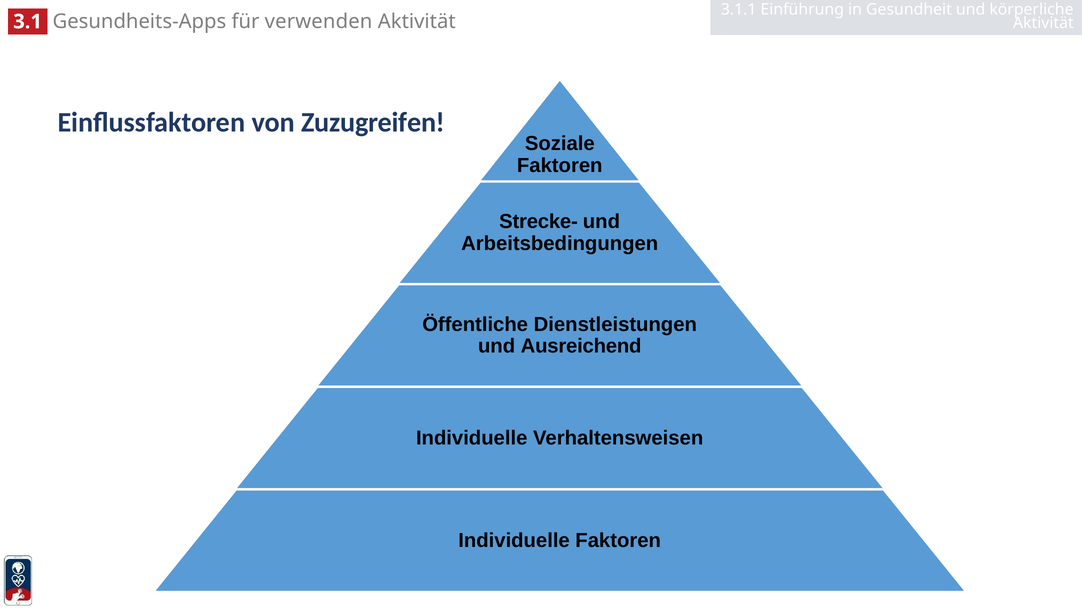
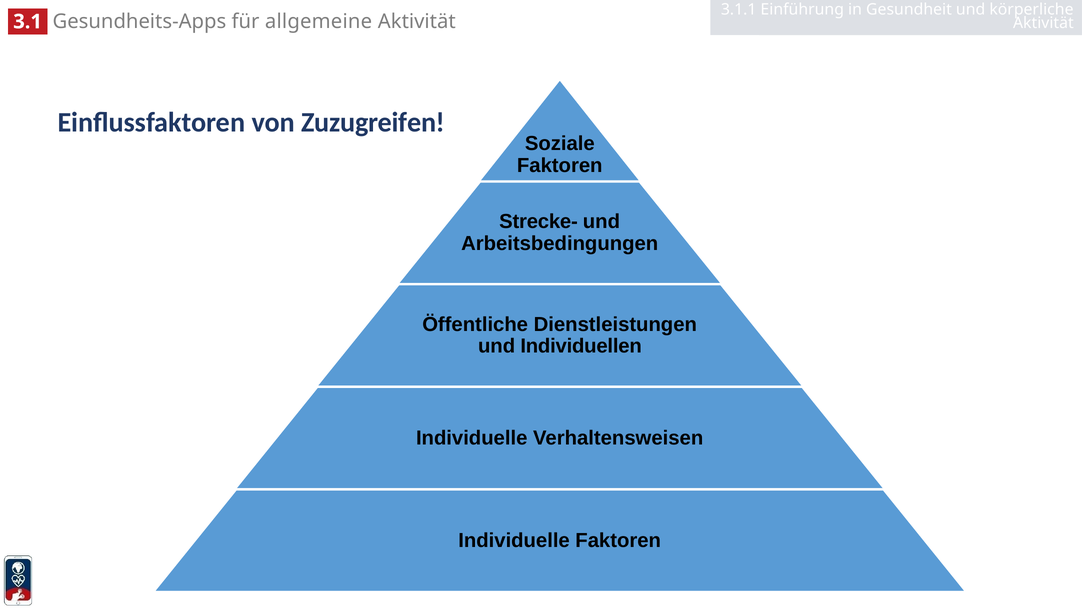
verwenden: verwenden -> allgemeine (319, 22)
Ausreichend: Ausreichend -> Individuellen (581, 346)
